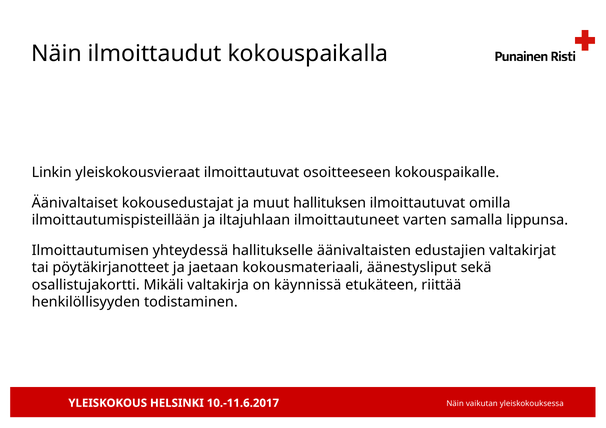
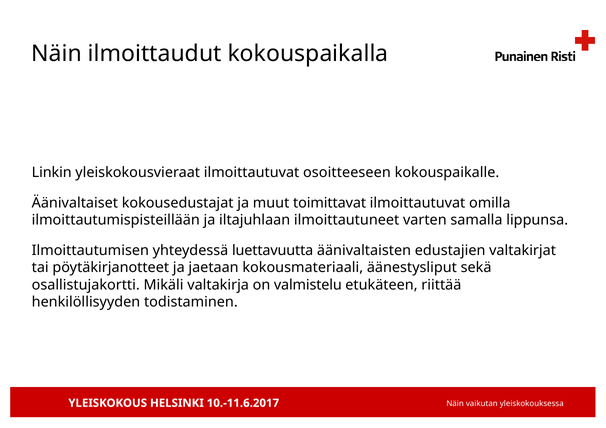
hallituksen: hallituksen -> toimittavat (330, 203)
hallitukselle: hallitukselle -> luettavuutta (273, 251)
käynnissä: käynnissä -> valmistelu (308, 285)
